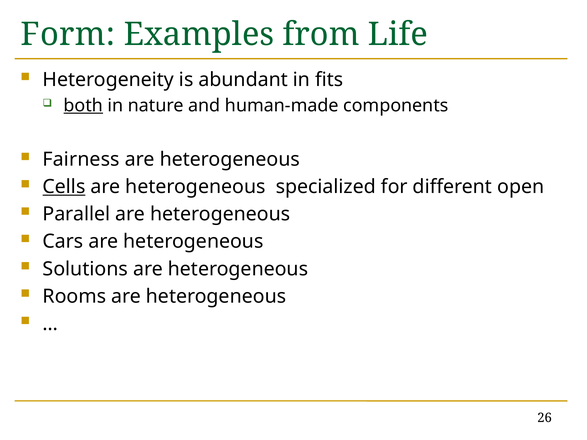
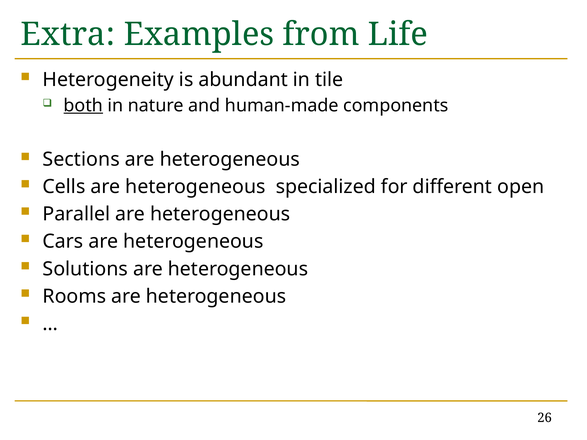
Form: Form -> Extra (68, 35)
fits: fits -> tile (329, 80)
Fairness: Fairness -> Sections (81, 160)
Cells underline: present -> none (64, 187)
